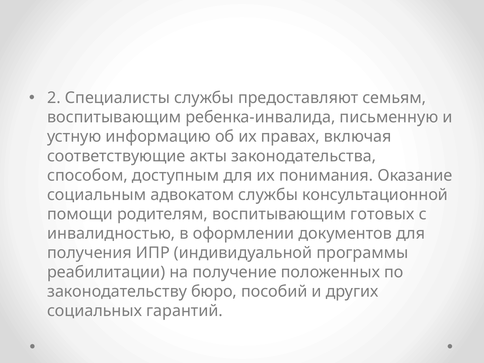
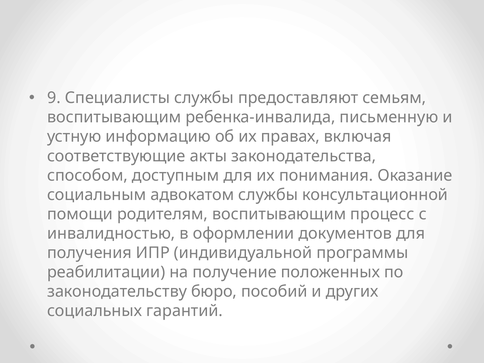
2: 2 -> 9 (54, 98)
готовых: готовых -> процесс (382, 214)
